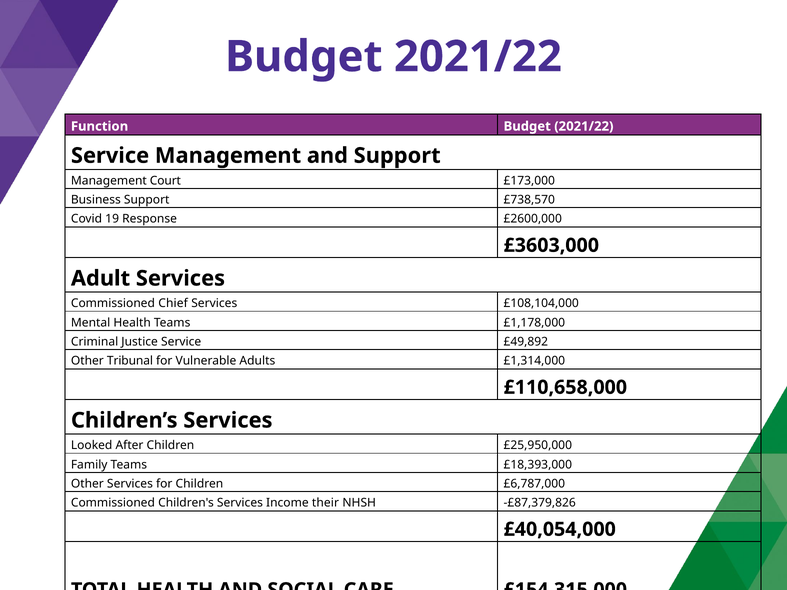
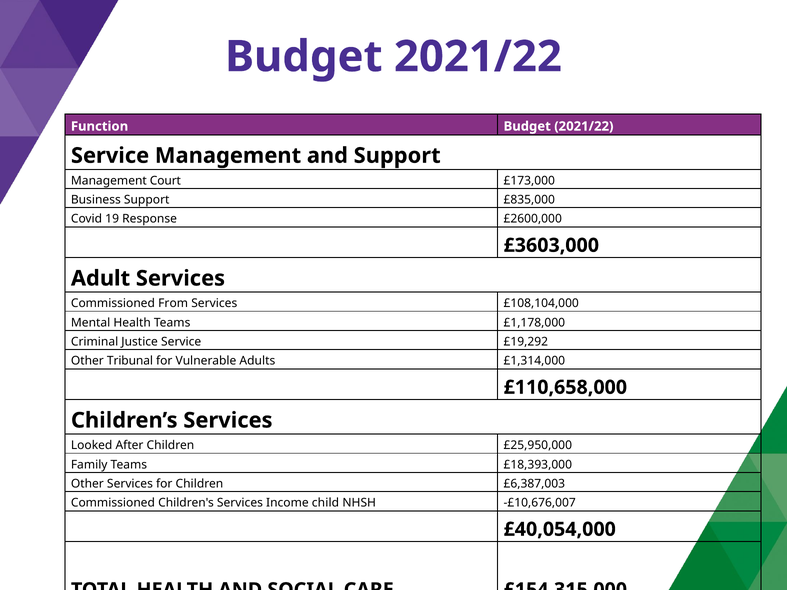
£738,570: £738,570 -> £835,000 (529, 200)
Chief: Chief -> From (173, 304)
£49,892: £49,892 -> £19,292 (526, 342)
£6,787,000: £6,787,000 -> £6,387,003 (534, 484)
their: their -> child (325, 503)
-£87,379,826: -£87,379,826 -> -£10,676,007 (540, 503)
